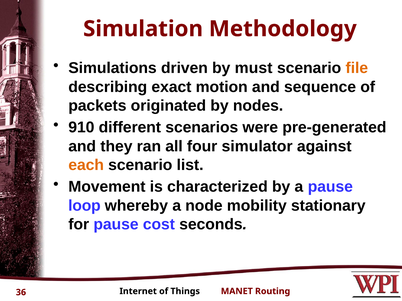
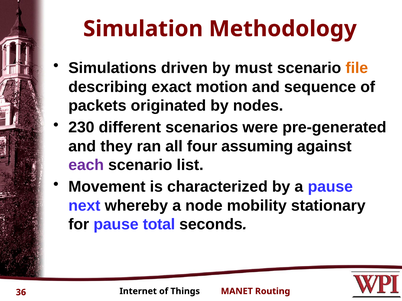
910: 910 -> 230 (81, 128)
simulator: simulator -> assuming (257, 146)
each colour: orange -> purple (86, 165)
loop: loop -> next (84, 206)
cost: cost -> total (159, 225)
